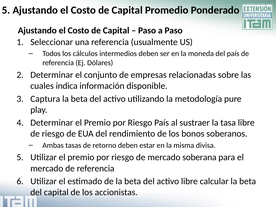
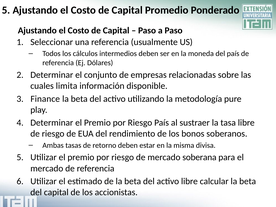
indica: indica -> limita (67, 86)
Captura: Captura -> Finance (45, 99)
